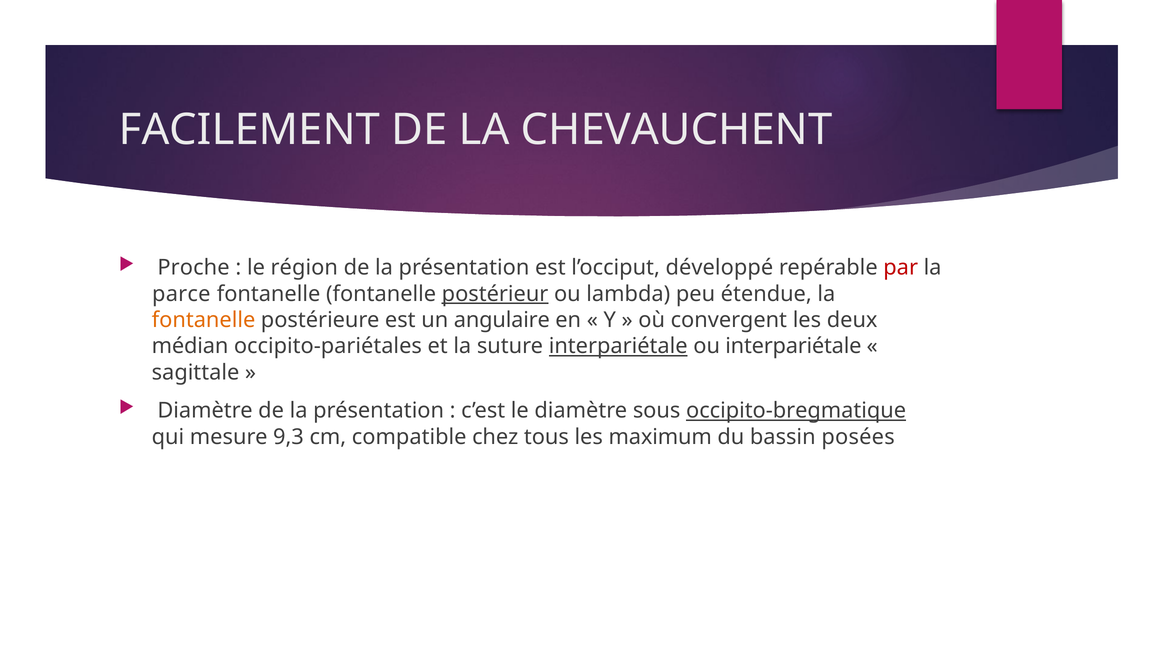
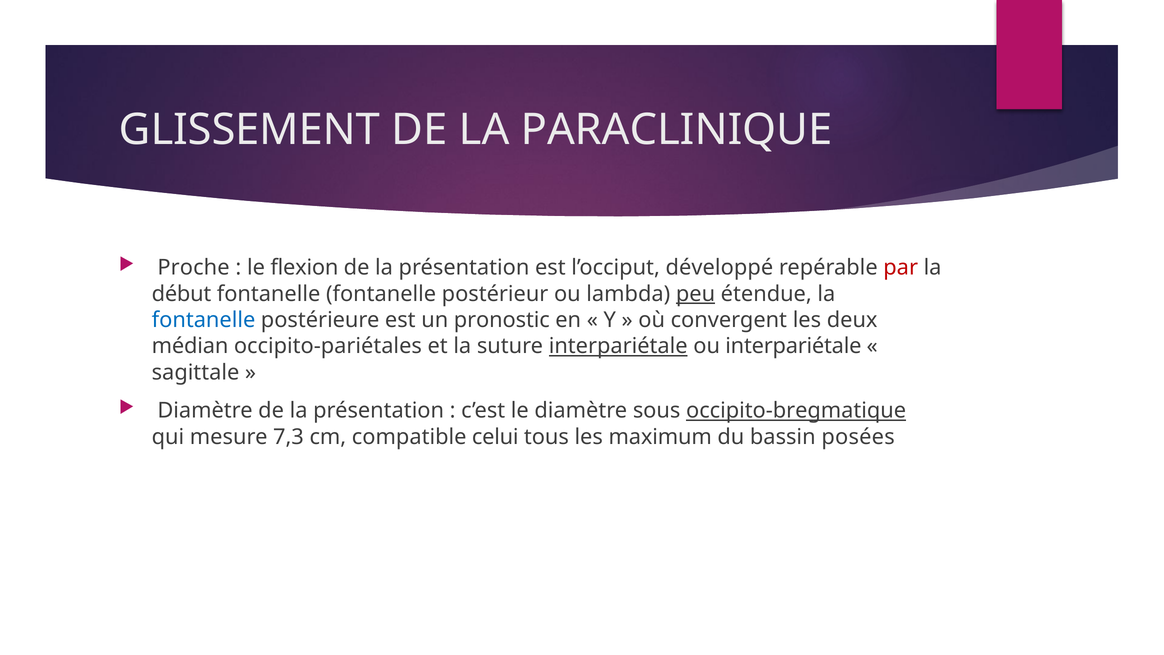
FACILEMENT: FACILEMENT -> GLISSEMENT (250, 130)
CHEVAUCHENT: CHEVAUCHENT -> PARACLINIQUE (677, 130)
région: région -> flexion (304, 268)
parce: parce -> début (182, 294)
postérieur underline: present -> none (495, 294)
peu underline: none -> present (696, 294)
fontanelle colour: orange -> blue (204, 320)
angulaire: angulaire -> pronostic (502, 320)
9,3: 9,3 -> 7,3 (288, 437)
chez: chez -> celui (495, 437)
